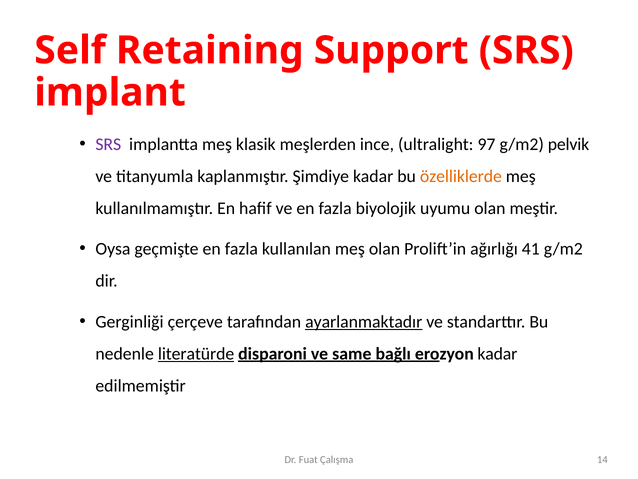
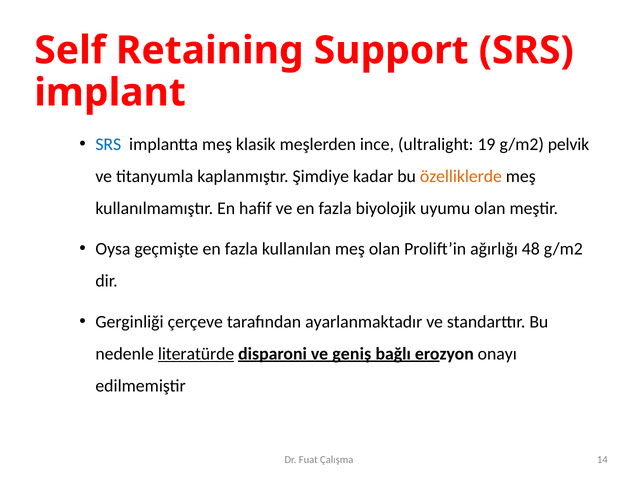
SRS colour: purple -> blue (108, 144)
97: 97 -> 19 (486, 144)
41: 41 -> 48 (531, 249)
ayarlanmaktadır underline: present -> none (364, 321)
same: same -> geniş (352, 353)
erozyon kadar: kadar -> onayı (497, 353)
